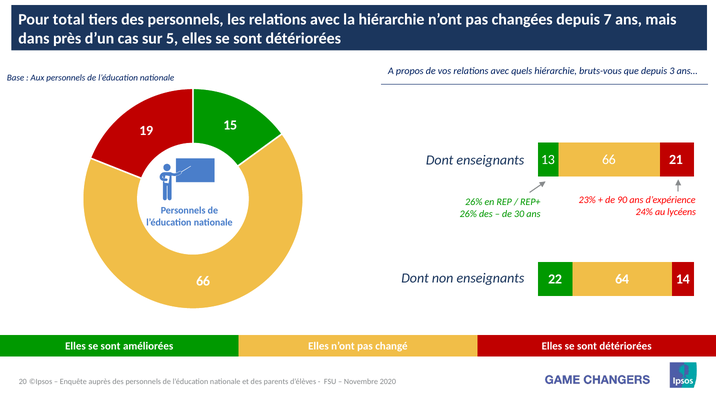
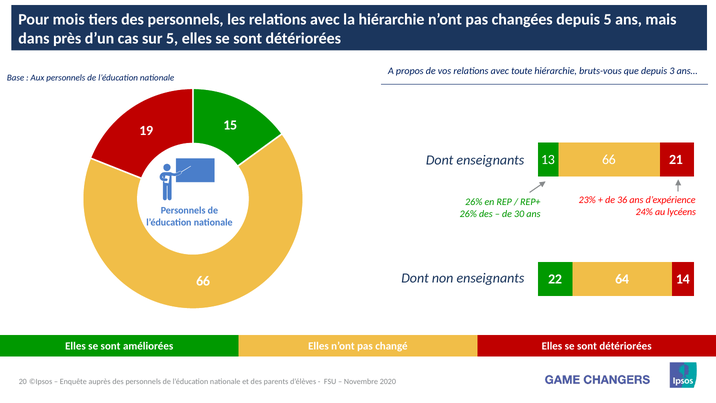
total: total -> mois (69, 19)
depuis 7: 7 -> 5 (608, 19)
quels: quels -> toute (522, 71)
90: 90 -> 36 (622, 200)
